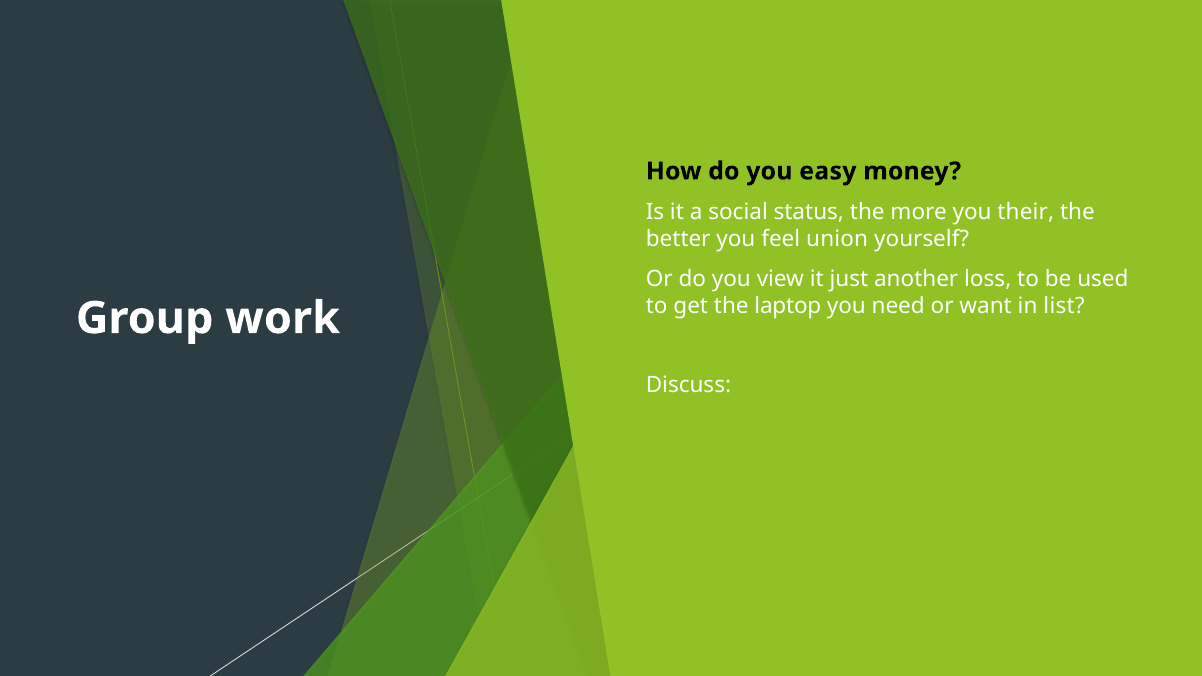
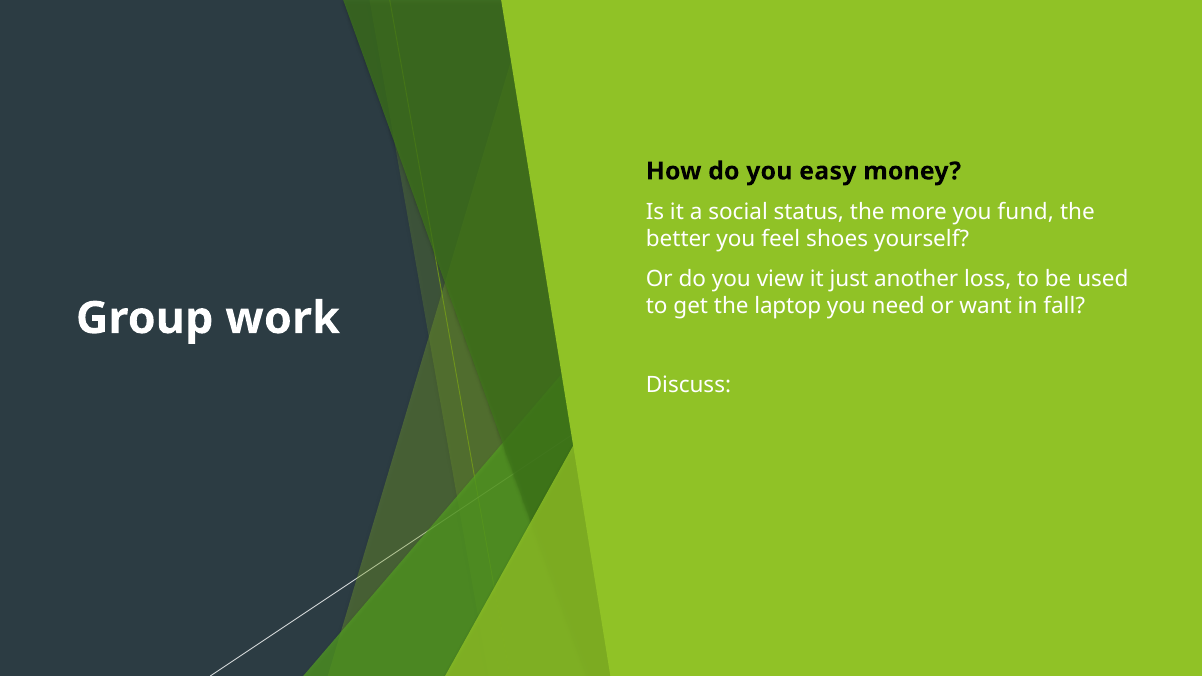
their: their -> fund (1026, 212)
union: union -> shoes (837, 239)
list: list -> fall (1064, 306)
